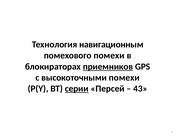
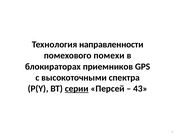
навигационным: навигационным -> направленности (111, 44)
приемников underline: present -> none (108, 67)
высокоточными помехи: помехи -> спектра (124, 78)
